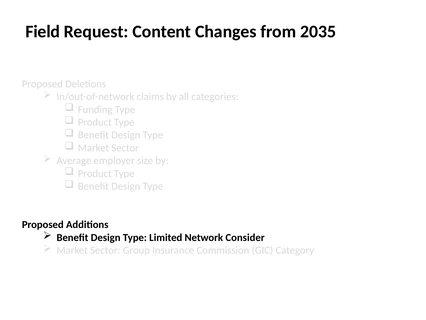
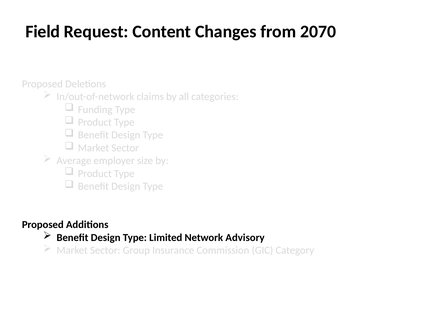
2035: 2035 -> 2070 (318, 32)
Consider: Consider -> Advisory (245, 237)
